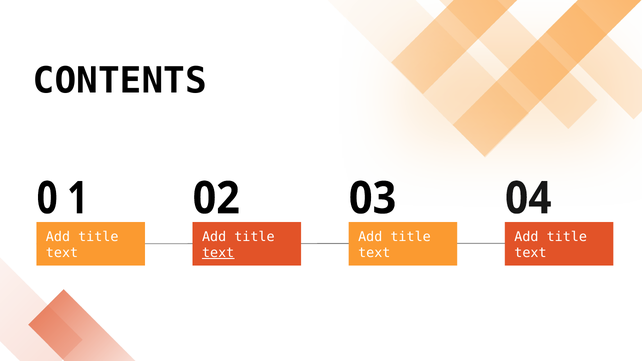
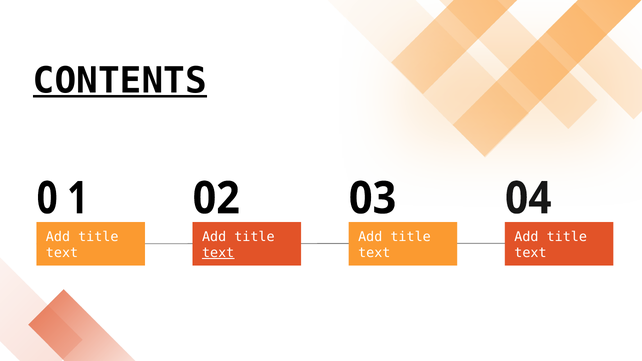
CONTENTS underline: none -> present (120, 81)
